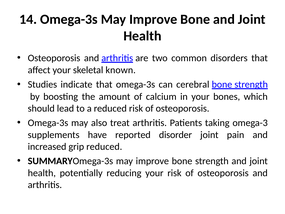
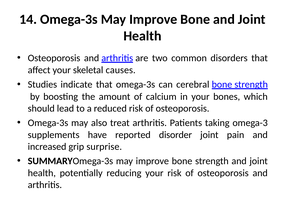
known: known -> causes (121, 70)
grip reduced: reduced -> surprise (104, 146)
